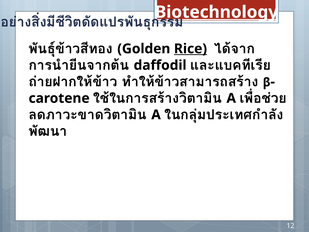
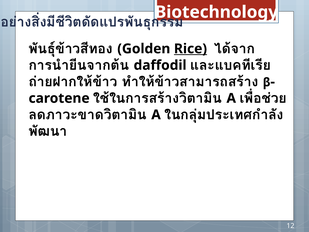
Biotechnology underline: present -> none (216, 12)
